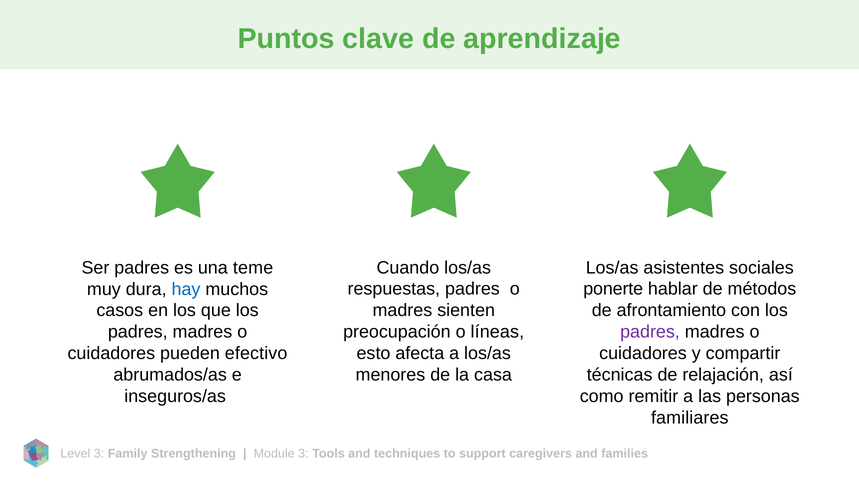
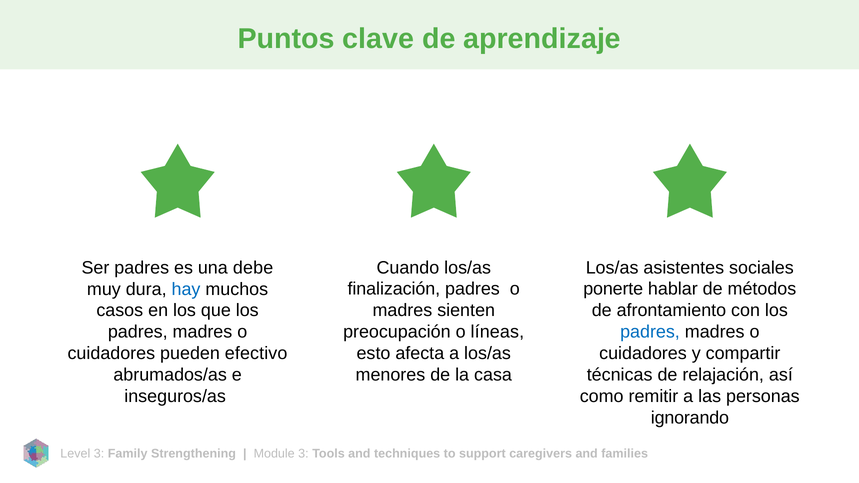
teme: teme -> debe (253, 268)
respuestas: respuestas -> finalización (394, 289)
padres colour: purple -> blue (650, 332)
familiares: familiares -> ignorando (690, 418)
